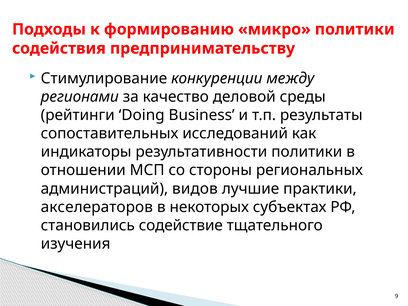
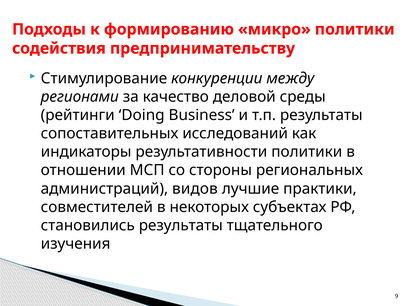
акселераторов: акселераторов -> совместителей (97, 207)
становились содействие: содействие -> результаты (181, 225)
